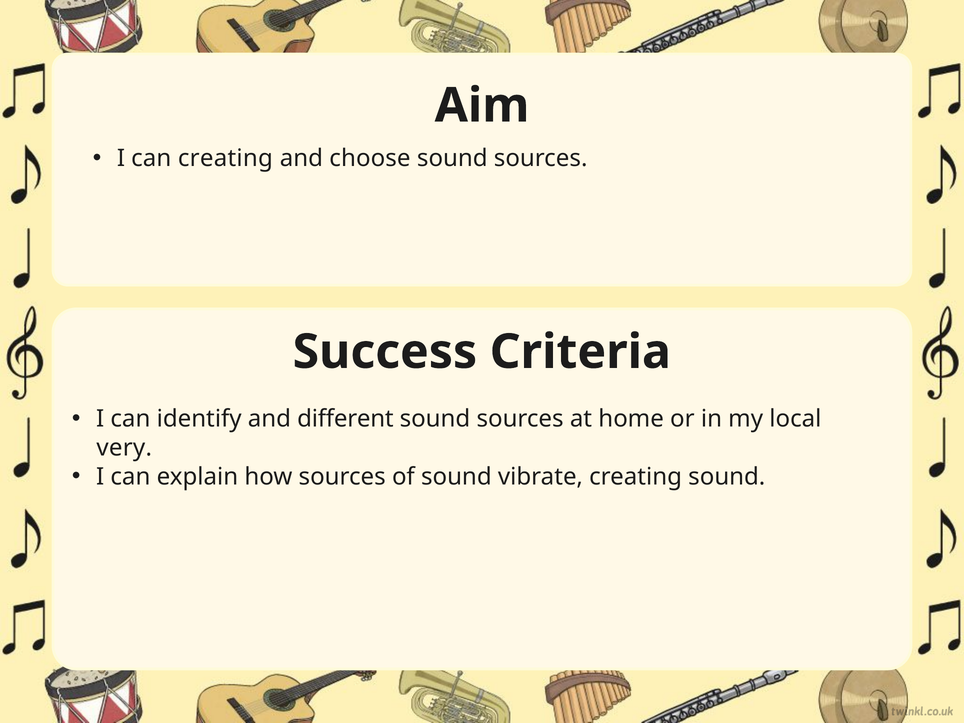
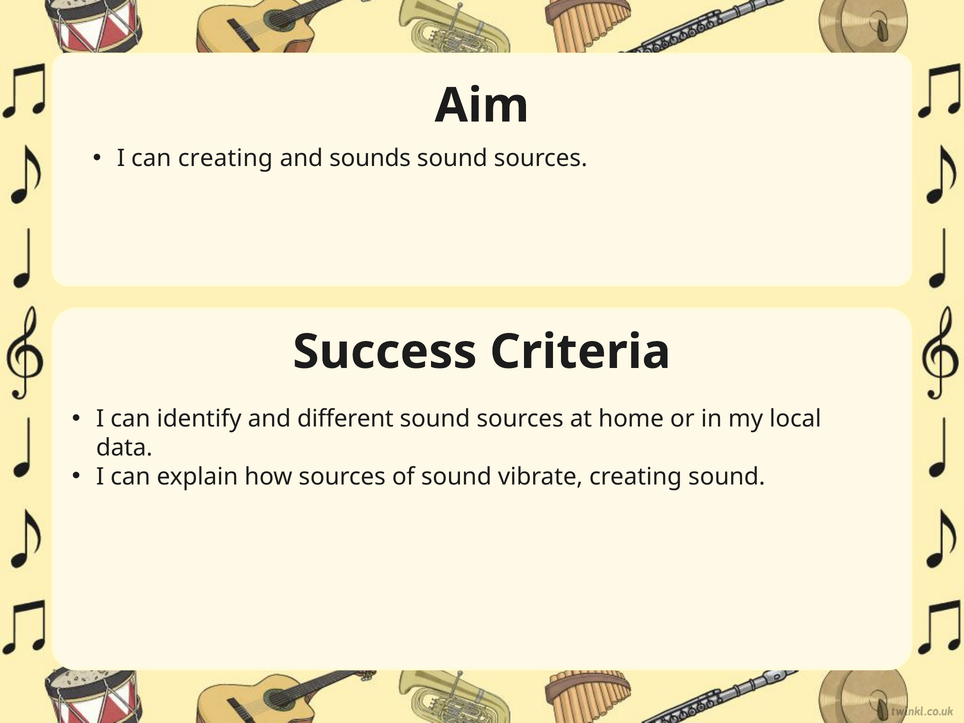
choose: choose -> sounds (370, 158)
very: very -> data (124, 448)
